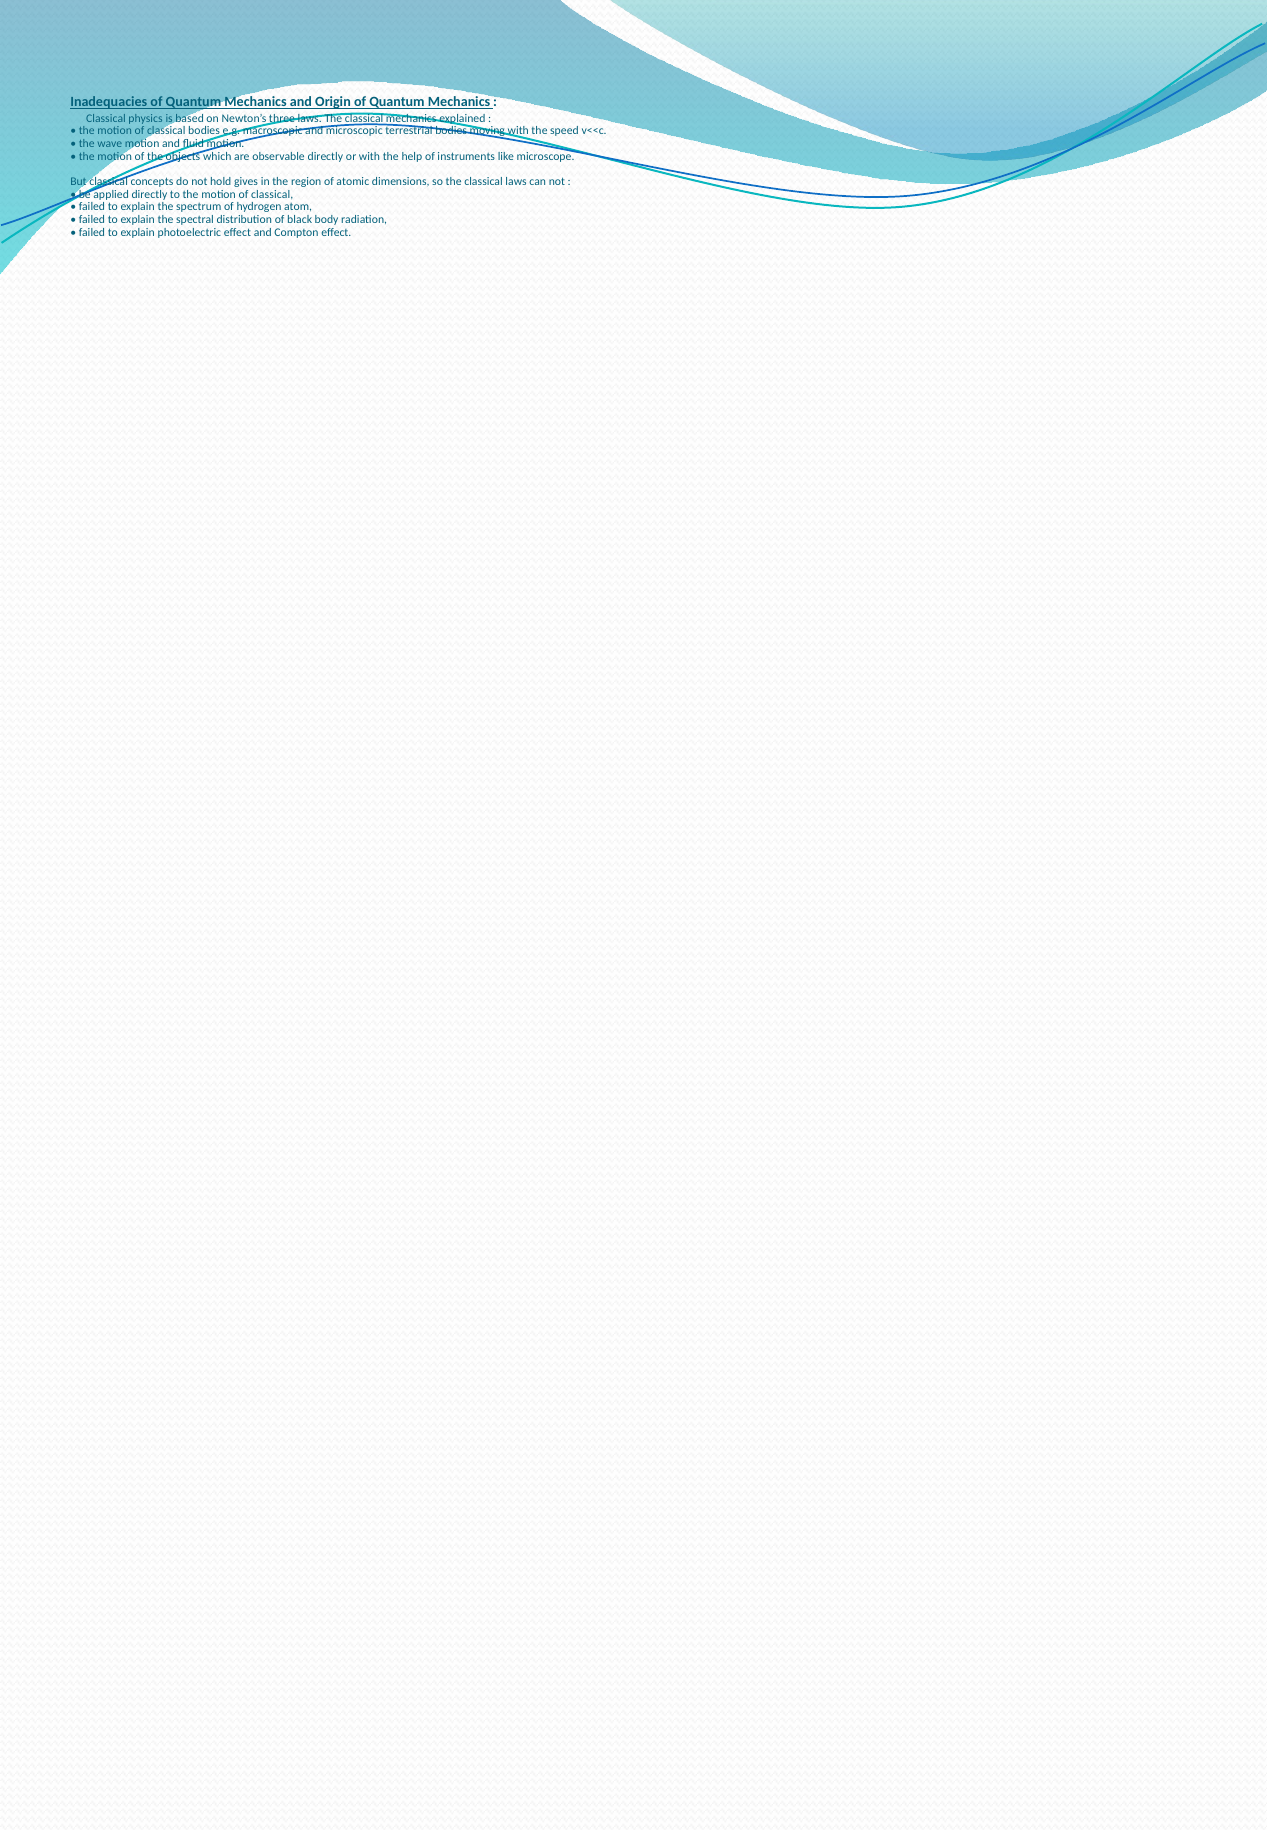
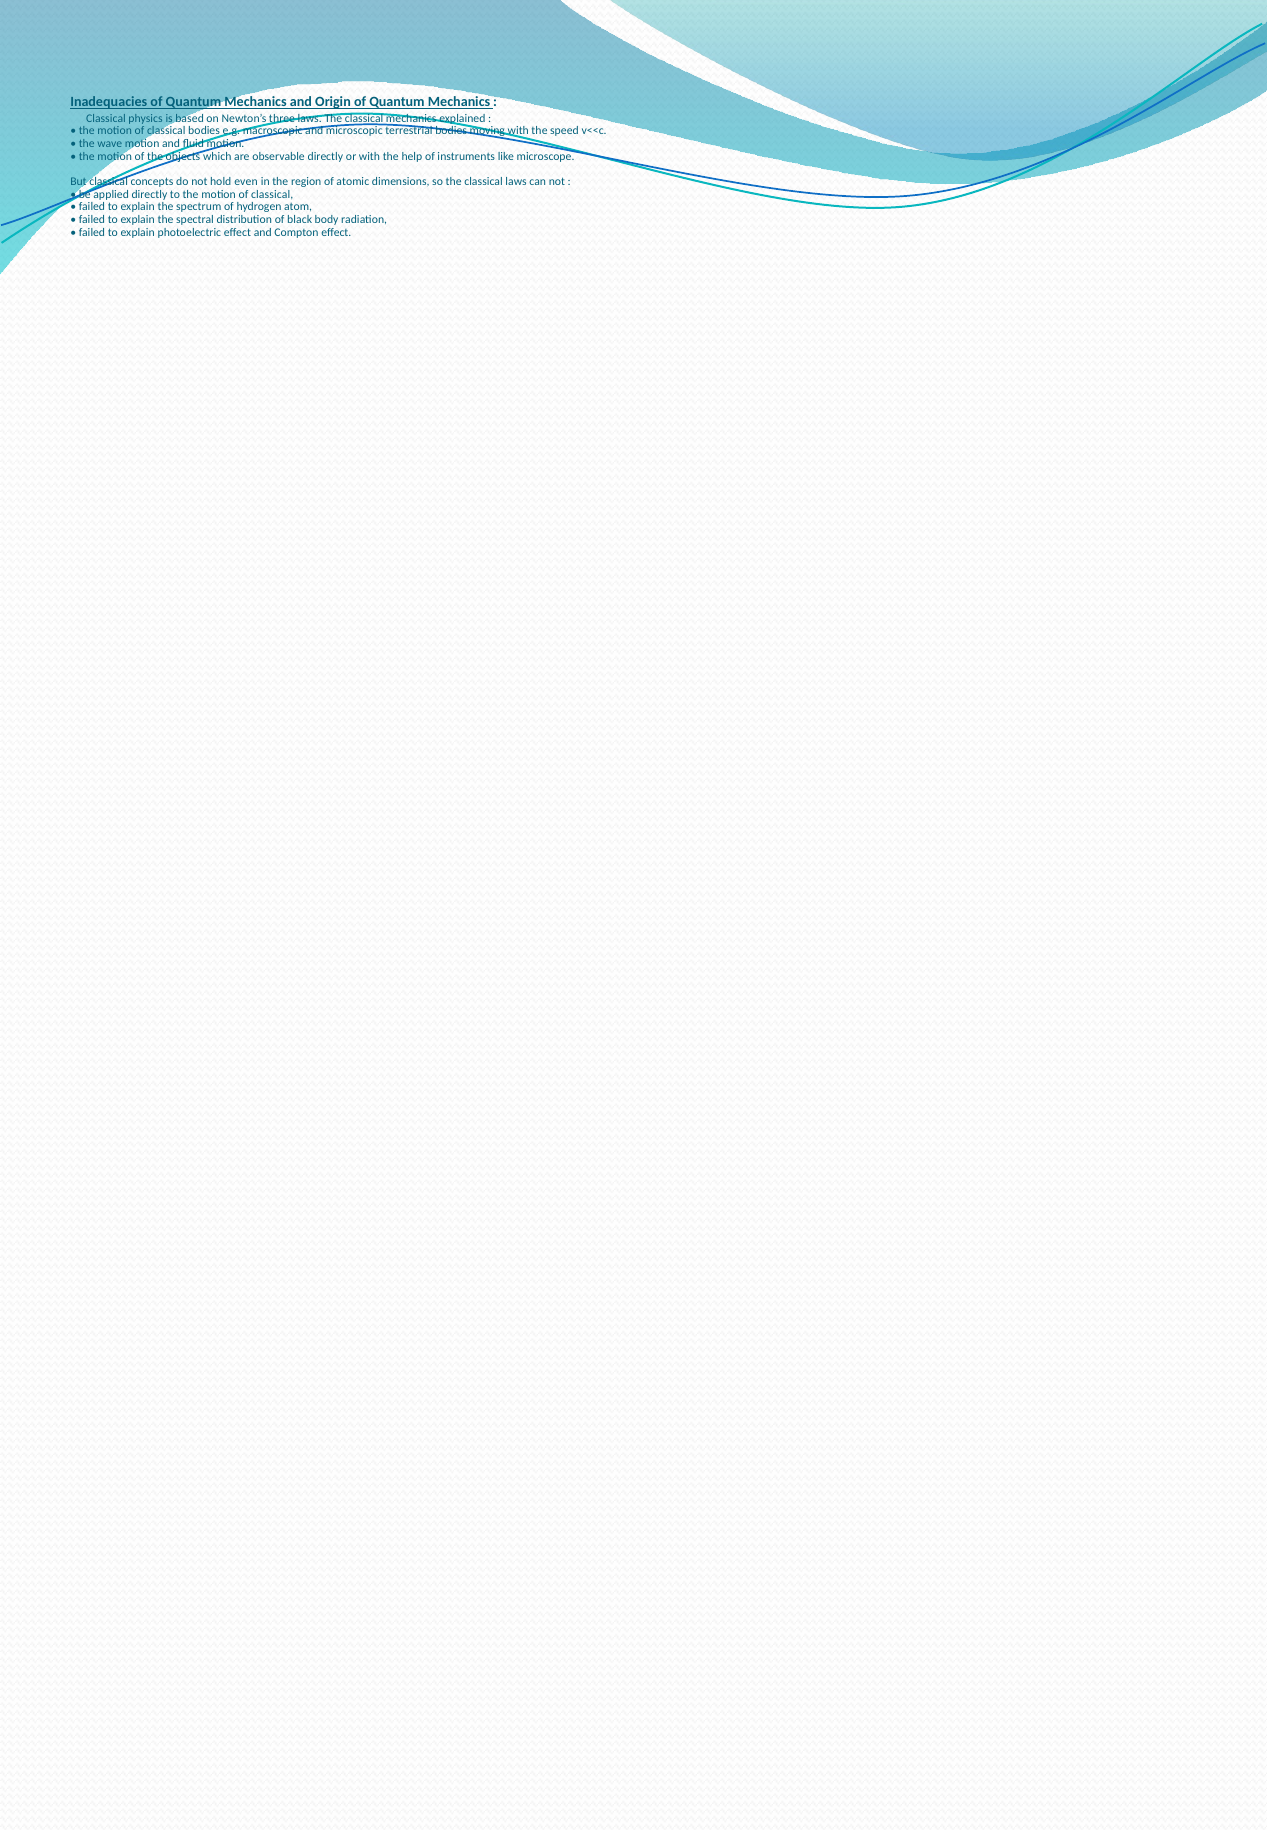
gives: gives -> even (246, 182)
